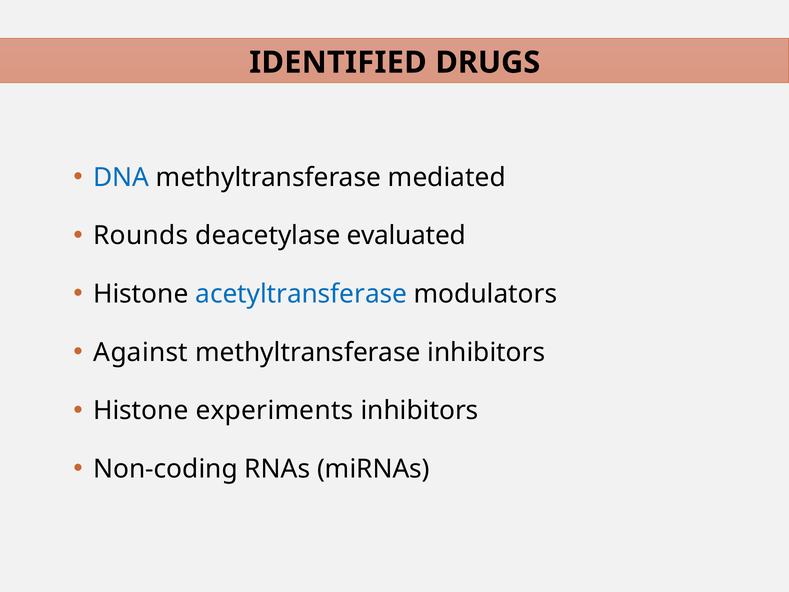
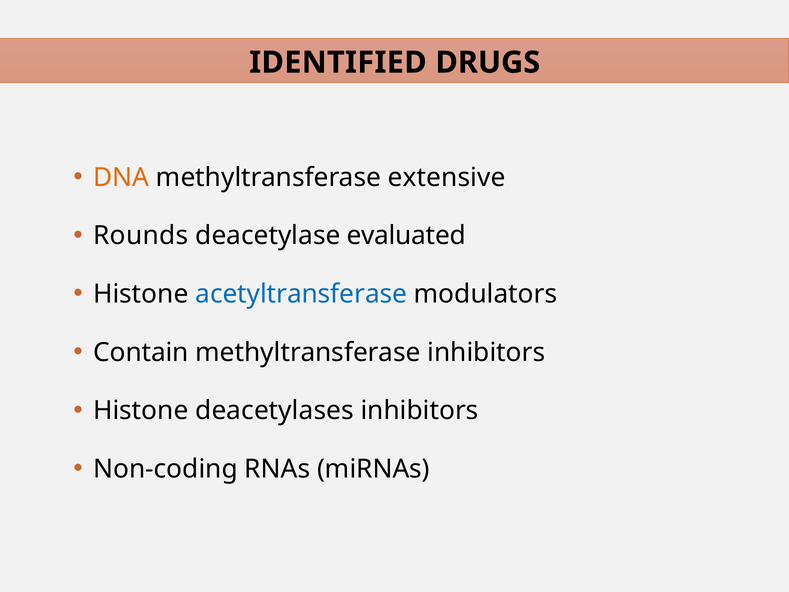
DNA colour: blue -> orange (121, 177)
mediated: mediated -> extensive (447, 177)
Against: Against -> Contain (141, 352)
experiments: experiments -> deacetylases (275, 411)
